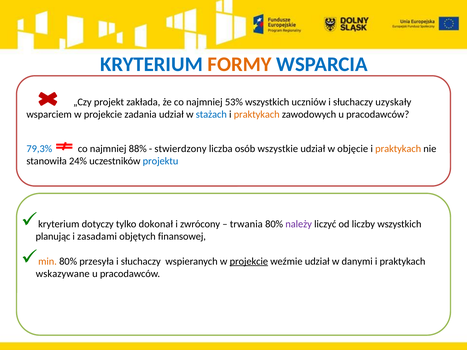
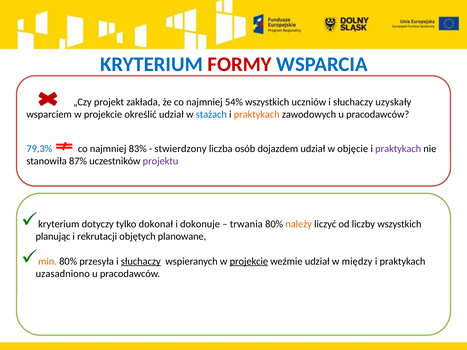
FORMY colour: orange -> red (240, 64)
53%: 53% -> 54% (234, 102)
zadania: zadania -> określić (141, 115)
88%: 88% -> 83% (138, 149)
wszystkie: wszystkie -> dojazdem (278, 149)
praktykach colour: orange -> purple (398, 149)
24%: 24% -> 87% (78, 161)
projektu colour: blue -> purple (161, 161)
zwrócony: zwrócony -> dokonuje (200, 224)
należy colour: purple -> orange (299, 224)
zasadami: zasadami -> rekrutacji (97, 237)
finansowej: finansowej -> planowane (182, 237)
słuchaczy underline: none -> present (141, 261)
danymi: danymi -> między (357, 261)
wskazywane: wskazywane -> uzasadniono (63, 274)
